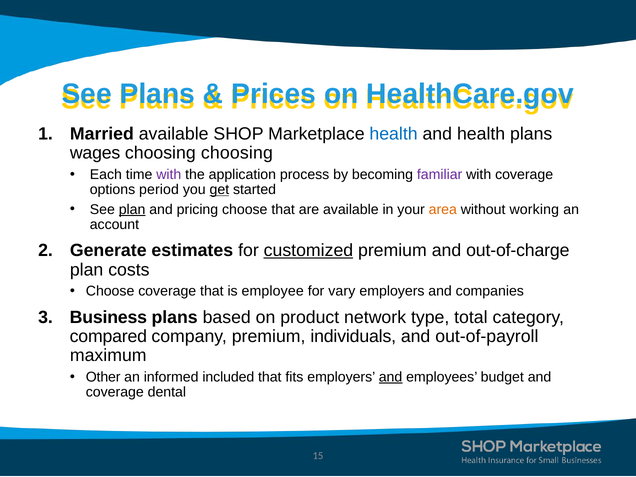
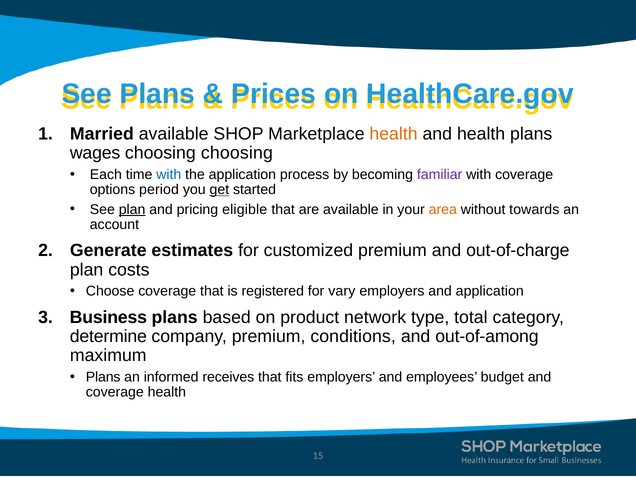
health colour: blue -> orange (394, 134)
with colour: purple -> blue (169, 174)
pricing choose: choose -> eligible (245, 209)
working: working -> towards (534, 209)
customized underline: present -> none (308, 251)
employee: employee -> registered (273, 291)
and companies: companies -> application (490, 291)
compared: compared -> determine (108, 336)
individuals: individuals -> conditions (353, 336)
out-of-payroll: out-of-payroll -> out-of-among (487, 336)
Other: Other -> Plans (103, 377)
included: included -> receives (228, 377)
and underline: present -> none (391, 377)
coverage dental: dental -> health (167, 392)
